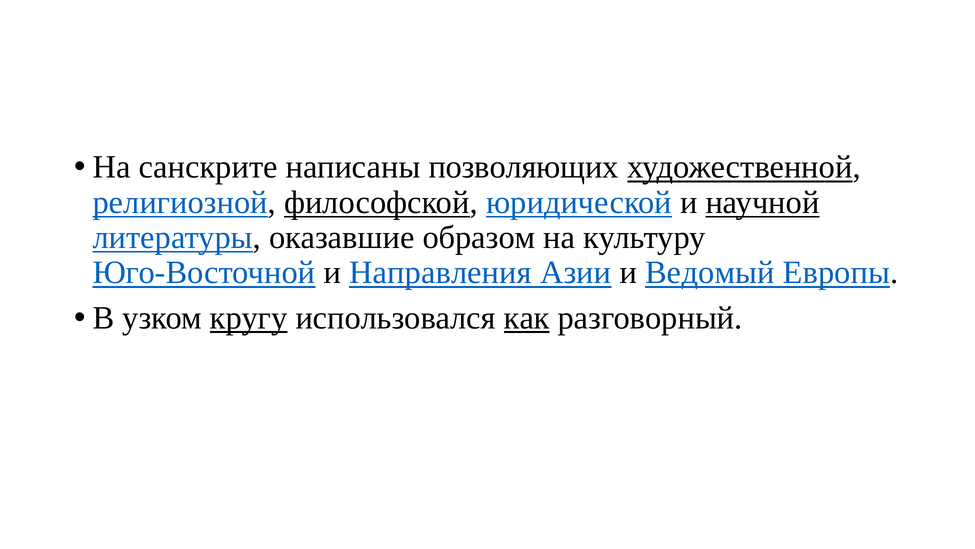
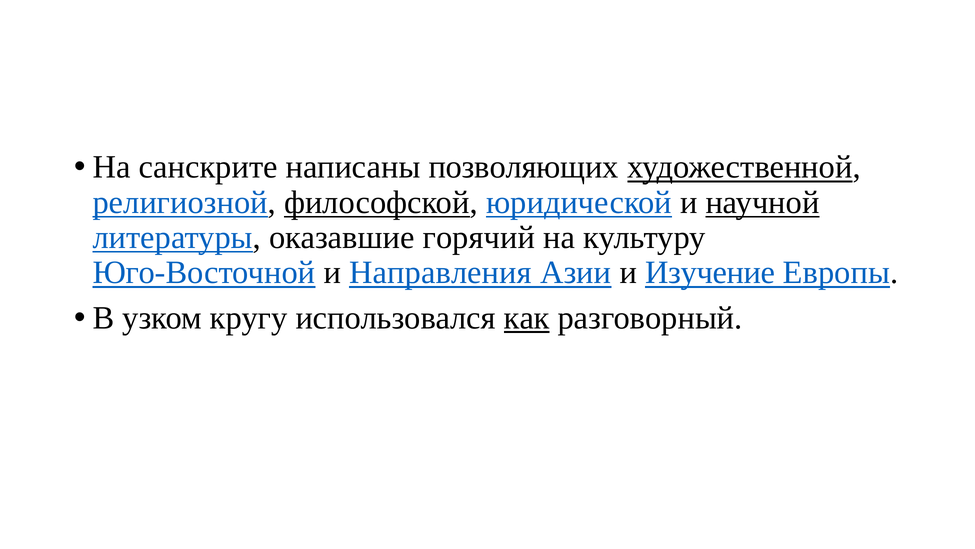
образом: образом -> горячий (479, 237)
Ведомый: Ведомый -> Изучение (710, 272)
кругу underline: present -> none (249, 318)
